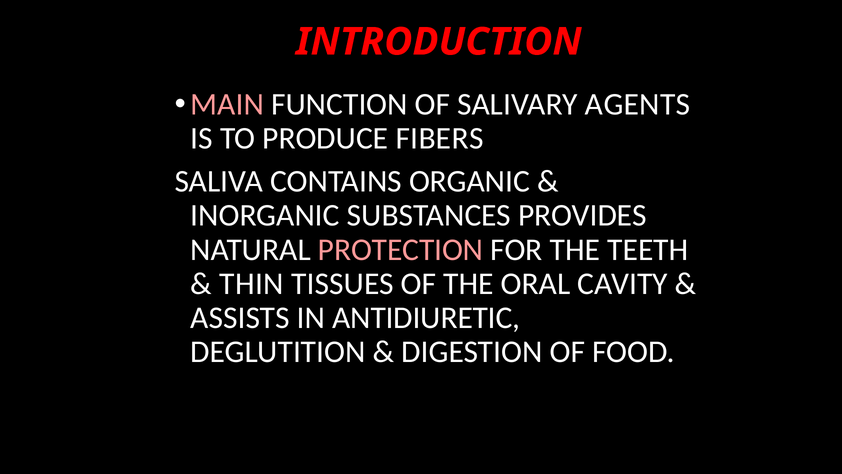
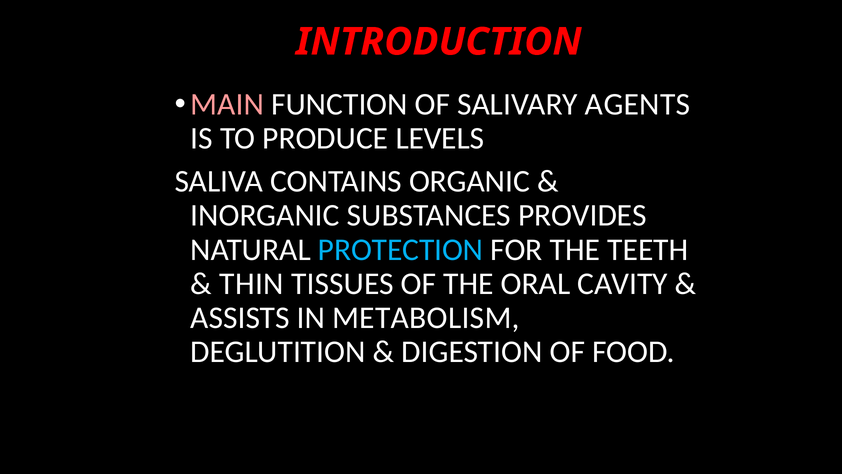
FIBERS: FIBERS -> LEVELS (440, 138)
PROTECTION colour: pink -> light blue (401, 249)
ANTIDIURETIC: ANTIDIURETIC -> METABOLISM (426, 318)
